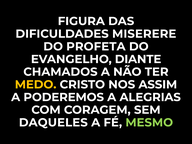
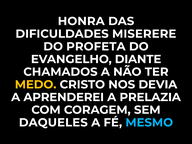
FIGURA: FIGURA -> HONRA (81, 21)
ASSIM: ASSIM -> DEVIA (158, 85)
PODEREMOS: PODEREMOS -> APRENDEREI (64, 97)
ALEGRIAS: ALEGRIAS -> PRELAZIA (150, 97)
MESMO colour: light green -> light blue (149, 123)
